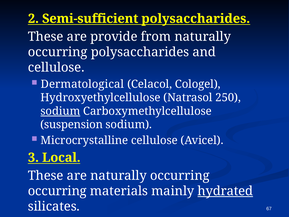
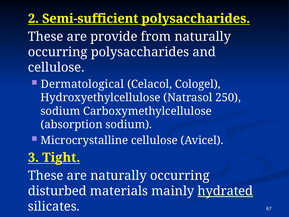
sodium underline: present -> none (60, 111)
suspension: suspension -> absorption (72, 125)
Local: Local -> Tight (61, 157)
occurring: occurring -> disturbed (57, 191)
